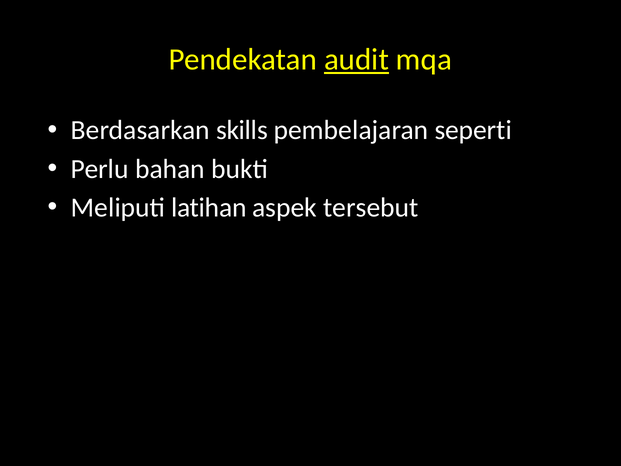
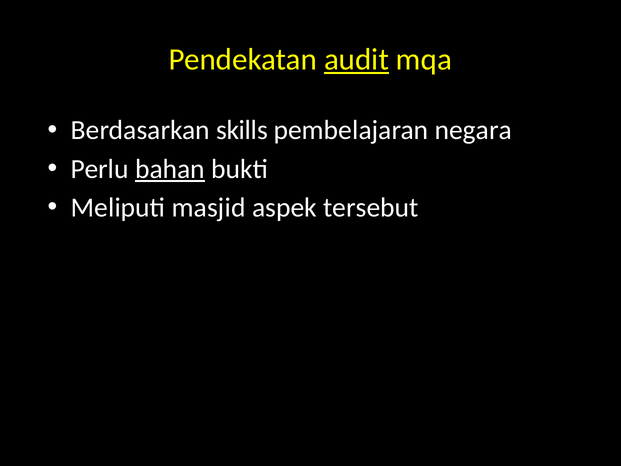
seperti: seperti -> negara (473, 130)
bahan underline: none -> present (170, 169)
latihan: latihan -> masjid (209, 208)
